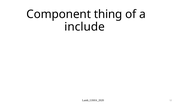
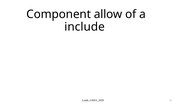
thing: thing -> allow (108, 14)
